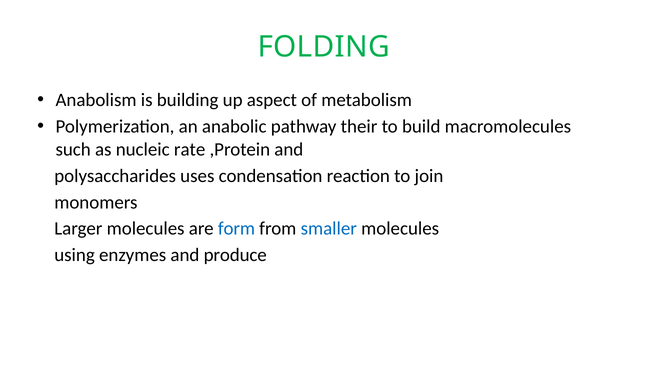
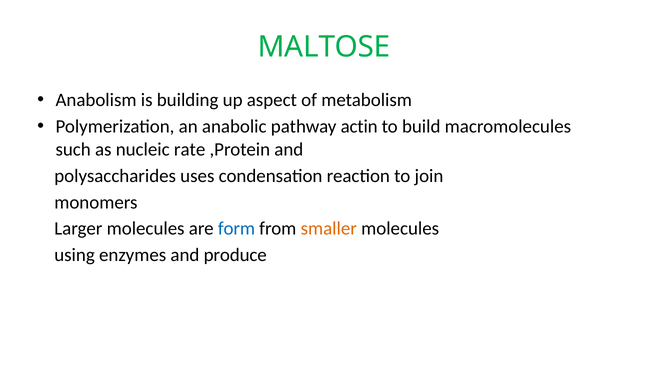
FOLDING: FOLDING -> MALTOSE (324, 47)
their: their -> actin (359, 127)
smaller colour: blue -> orange (329, 229)
